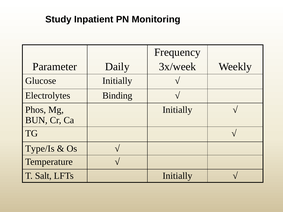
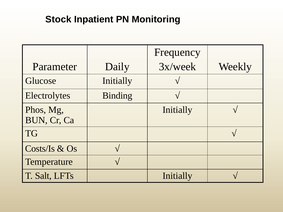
Study: Study -> Stock (58, 19)
Type/Is: Type/Is -> Costs/Is (40, 149)
